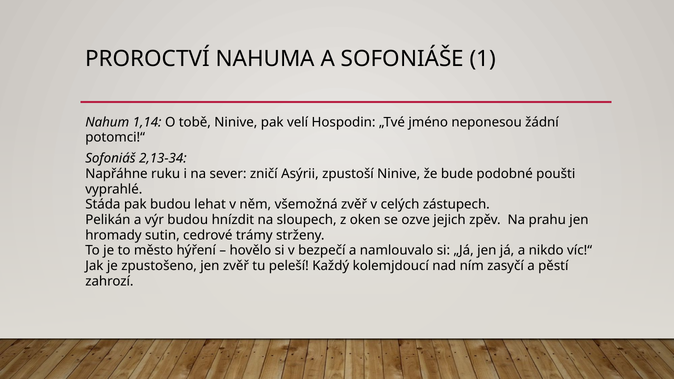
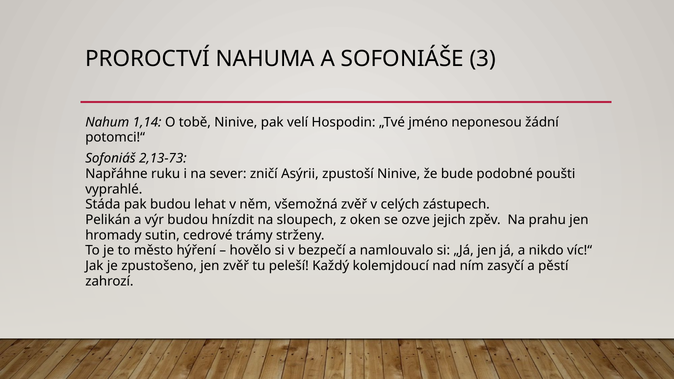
1: 1 -> 3 (483, 59)
2,13-34: 2,13-34 -> 2,13-73 (163, 159)
